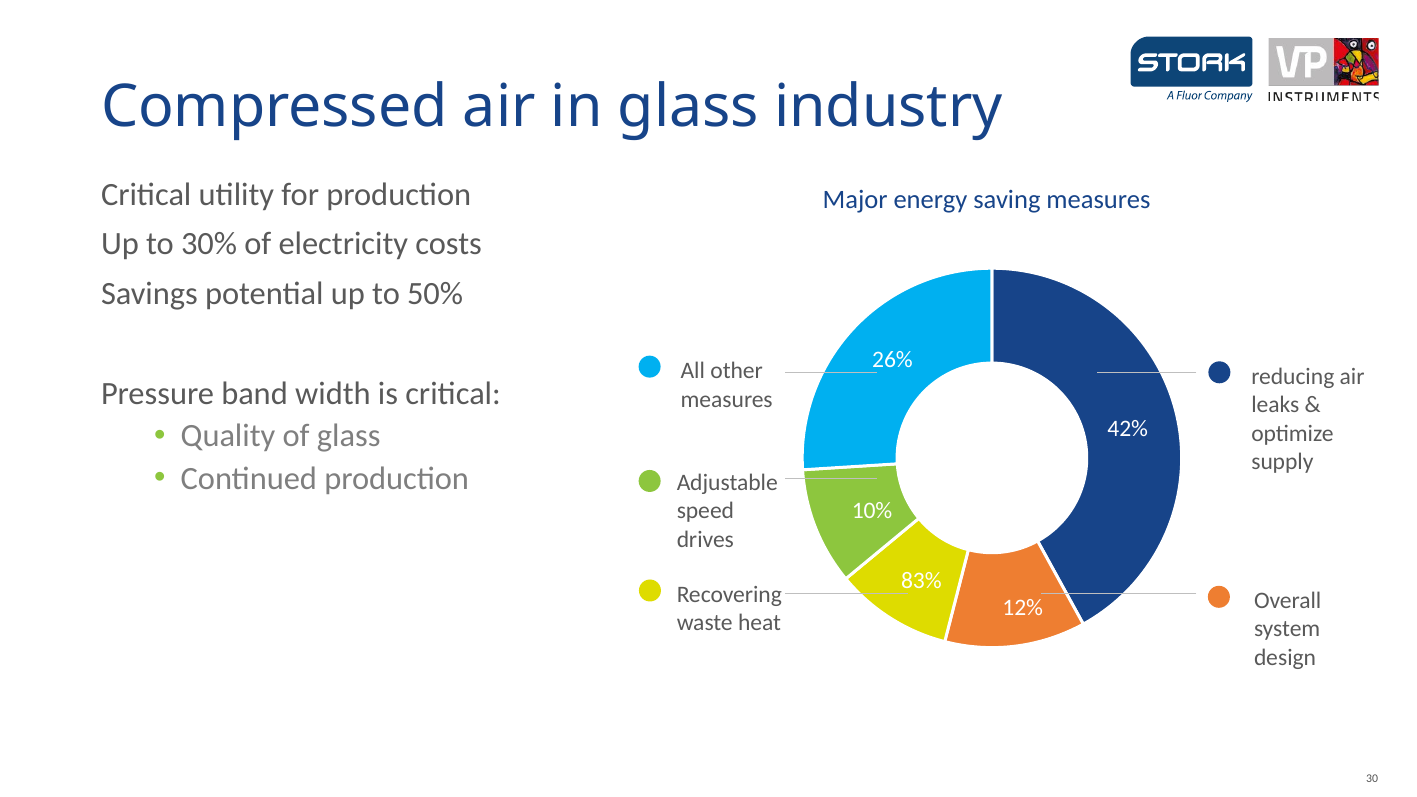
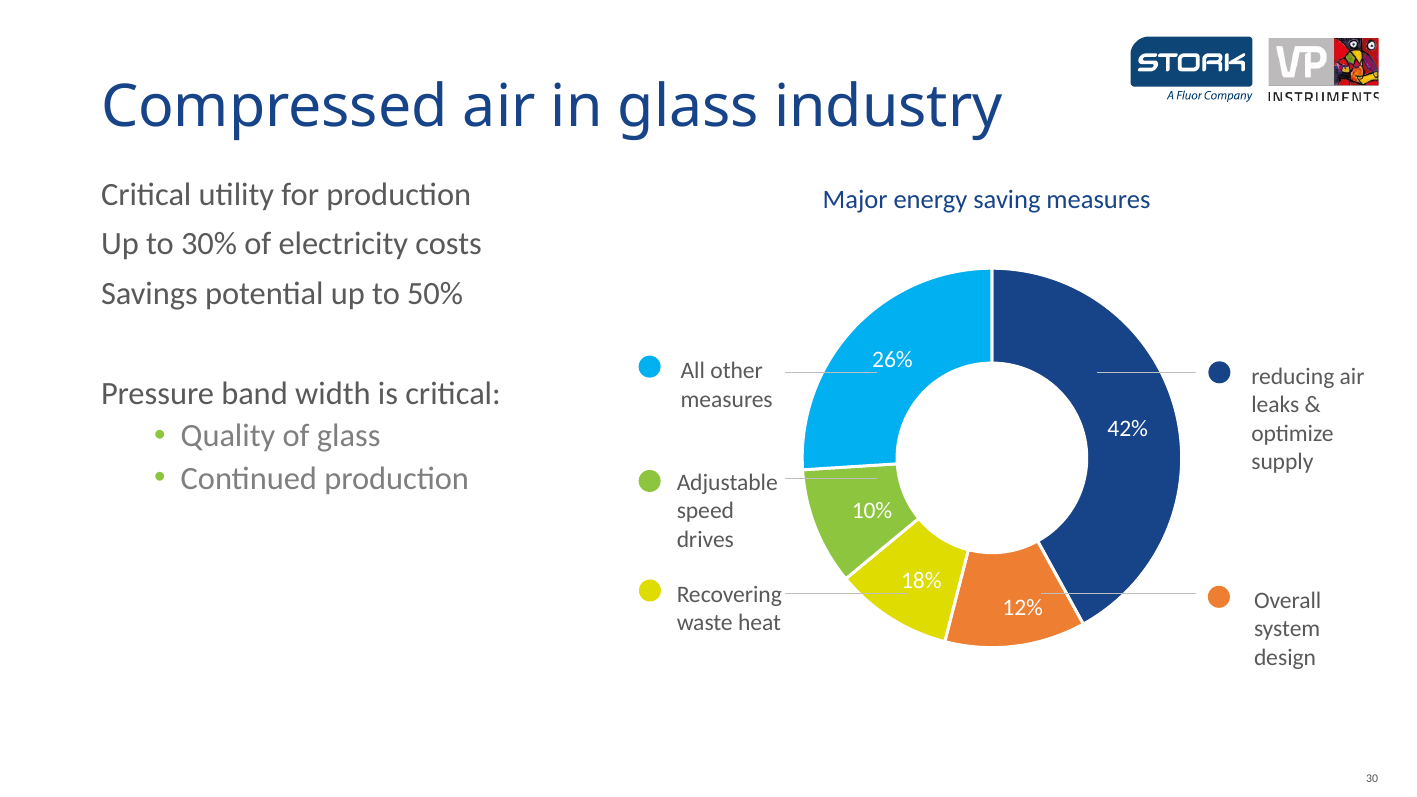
83%: 83% -> 18% (921, 580)
